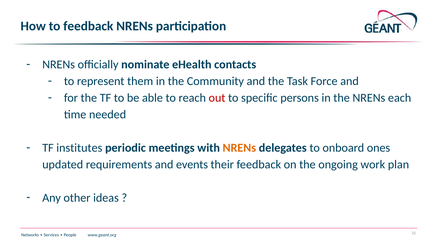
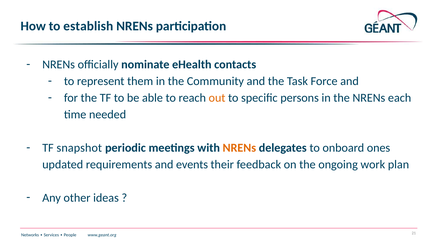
to feedback: feedback -> establish (88, 26)
out colour: red -> orange (217, 98)
institutes: institutes -> snapshot (79, 148)
